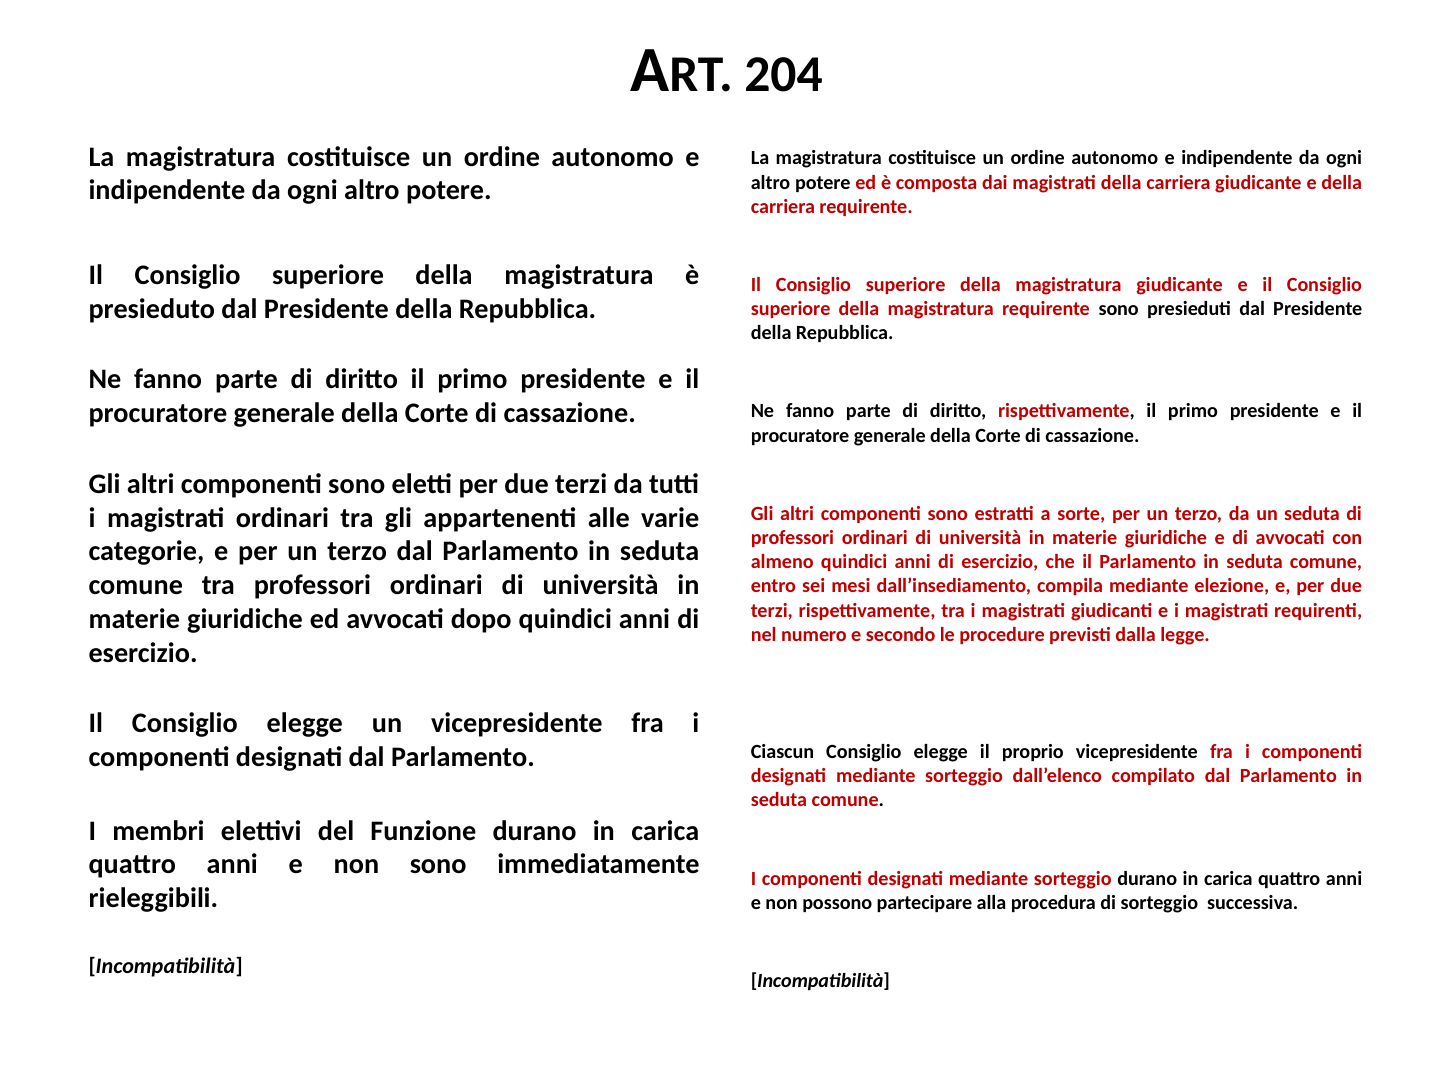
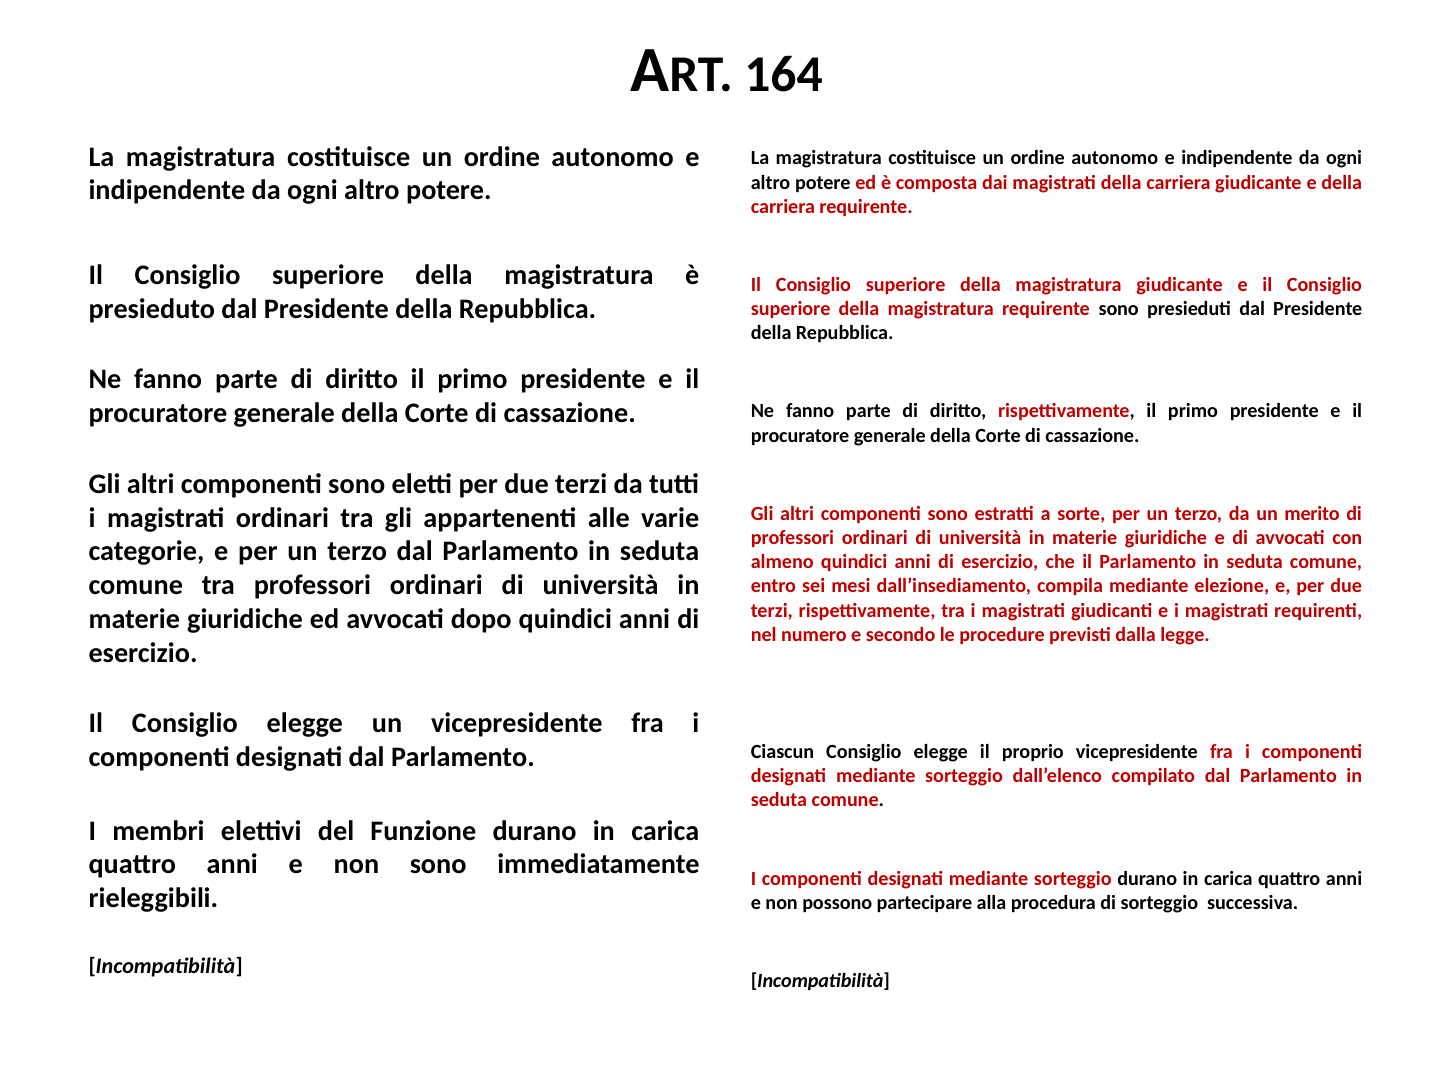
204: 204 -> 164 (784, 75)
un seduta: seduta -> merito (1312, 514)
